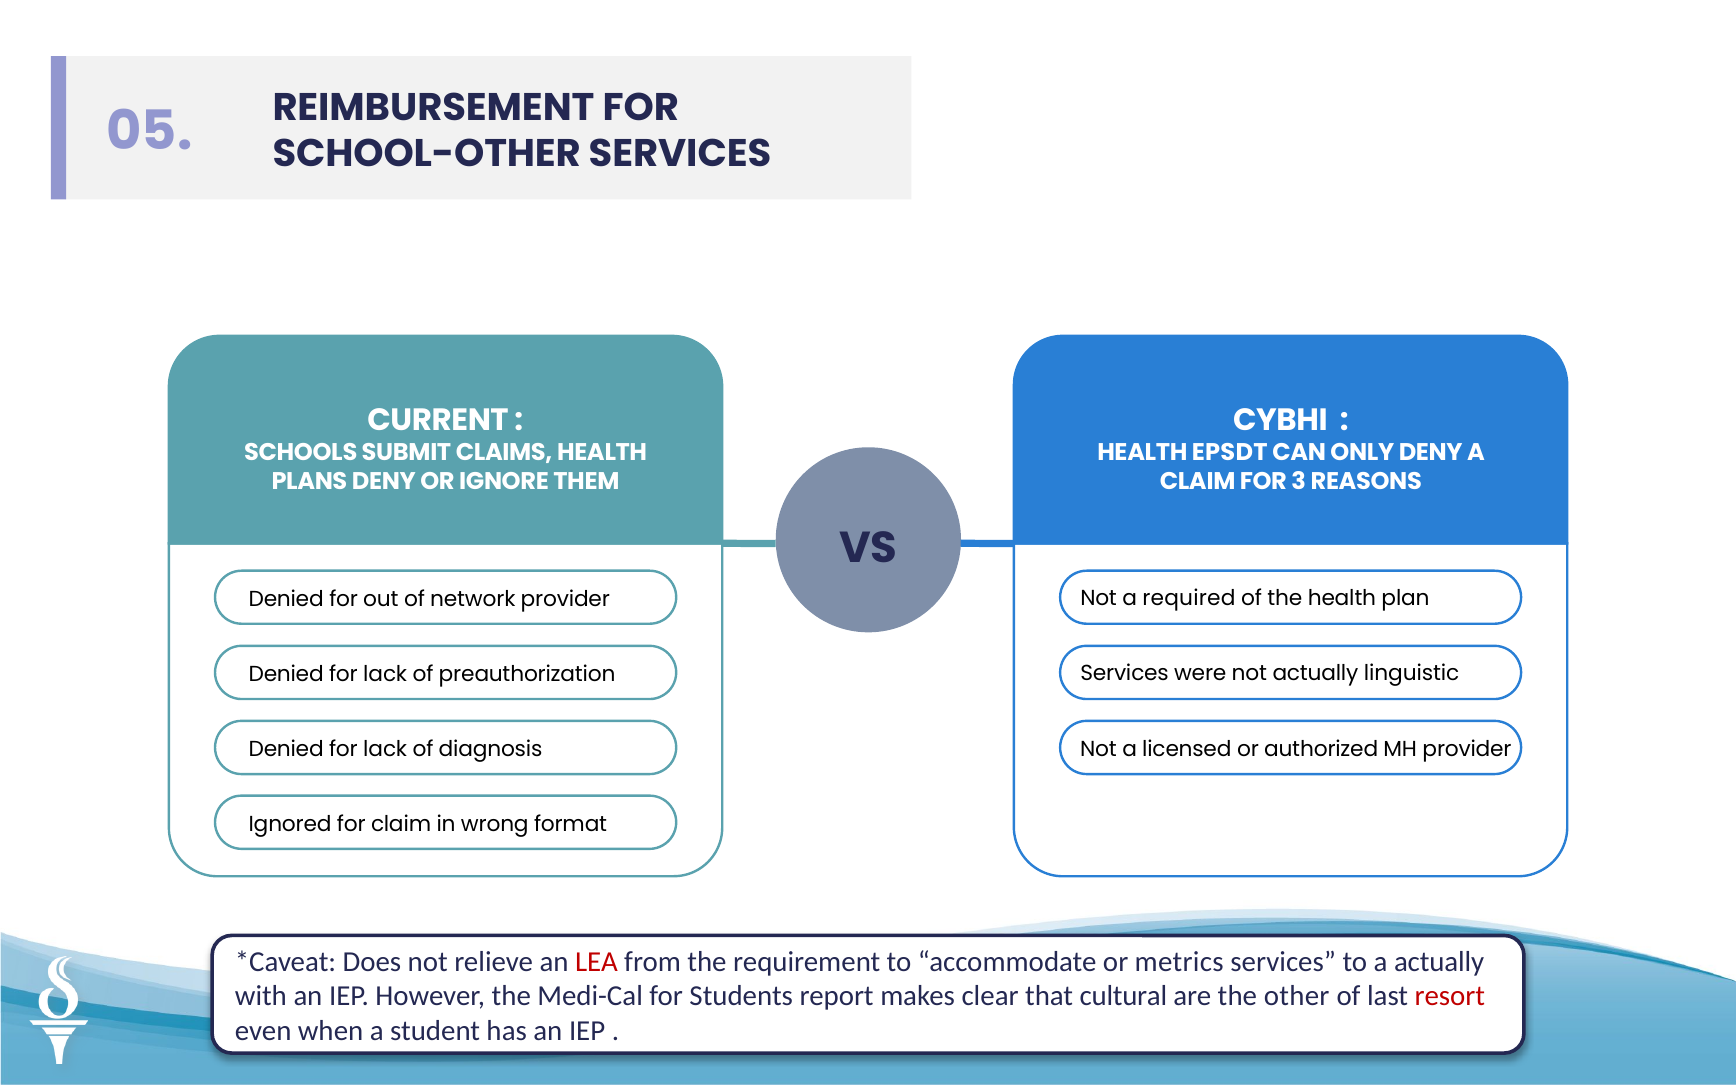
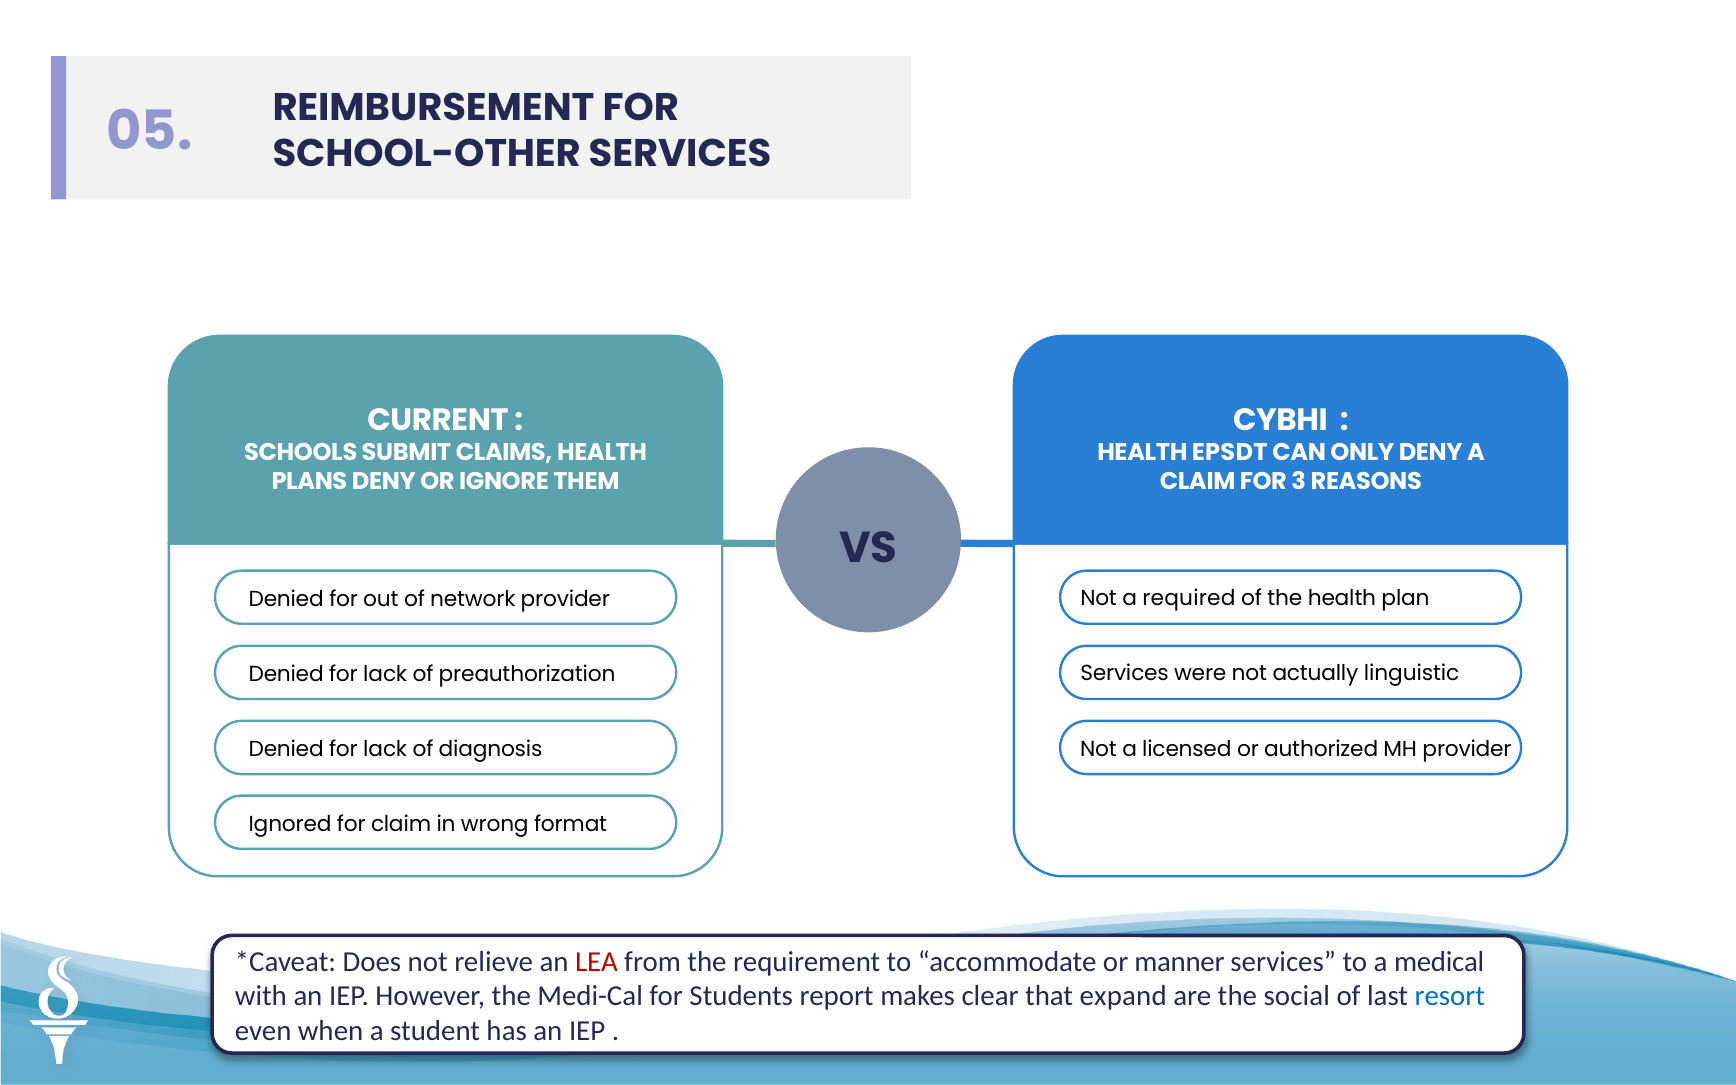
metrics: metrics -> manner (1179, 962)
a actually: actually -> medical (1439, 962)
cultural: cultural -> expand (1123, 996)
other: other -> social (1297, 996)
resort colour: red -> blue (1450, 996)
